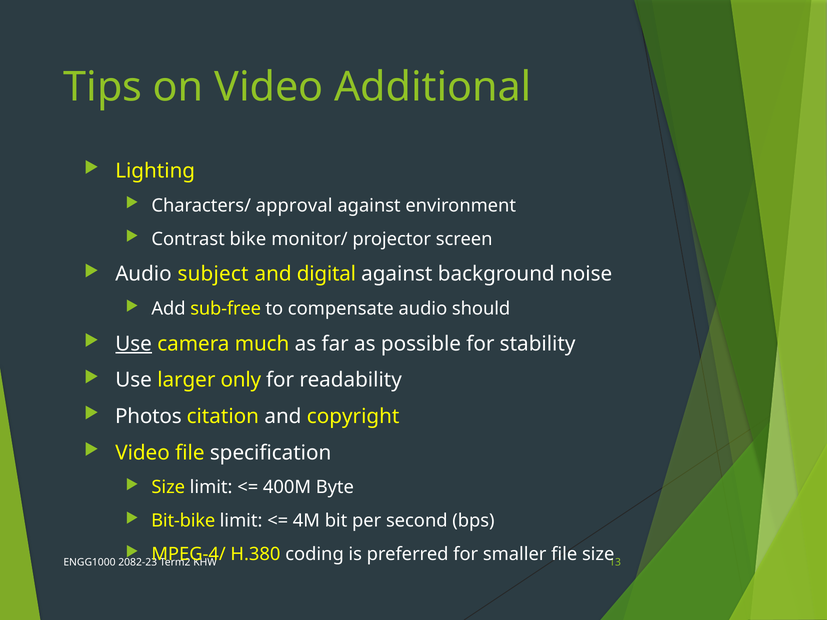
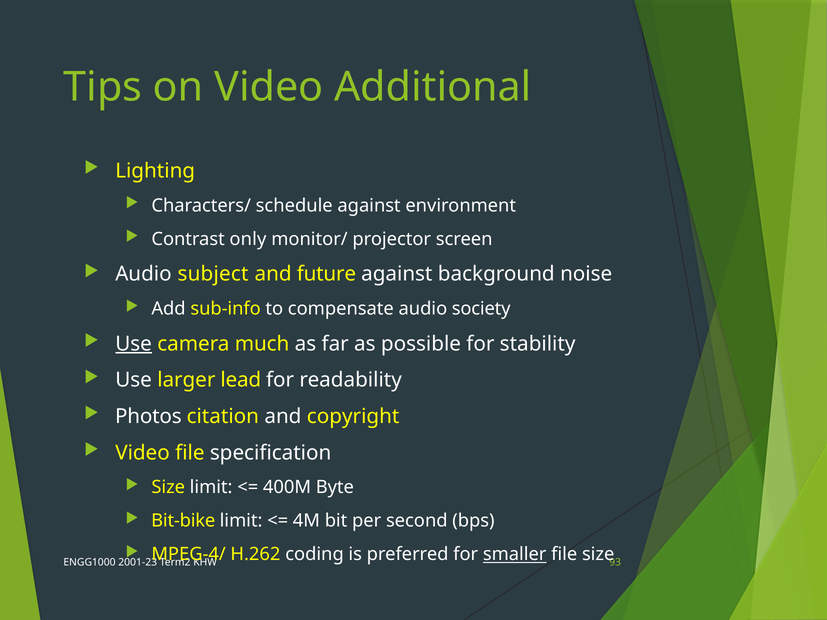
approval: approval -> schedule (294, 206)
bike: bike -> only (248, 239)
digital: digital -> future (326, 274)
sub-free: sub-free -> sub-info (226, 309)
should: should -> society (481, 309)
only: only -> lead (241, 380)
H.380: H.380 -> H.262 (255, 555)
smaller underline: none -> present (515, 555)
2082-23: 2082-23 -> 2001-23 (138, 563)
13: 13 -> 93 (615, 563)
